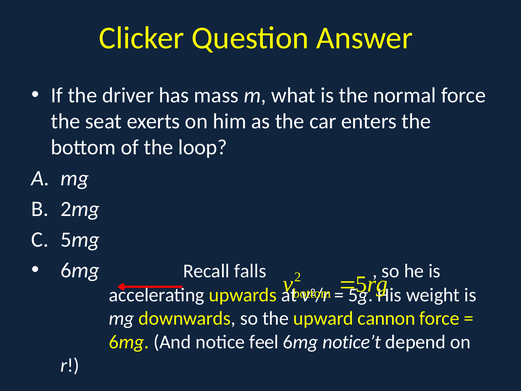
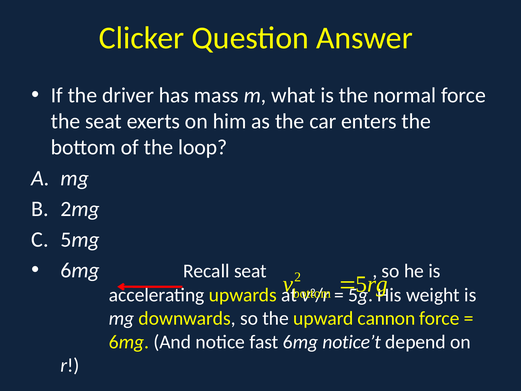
Recall falls: falls -> seat (250, 271)
feel: feel -> fast (264, 342)
